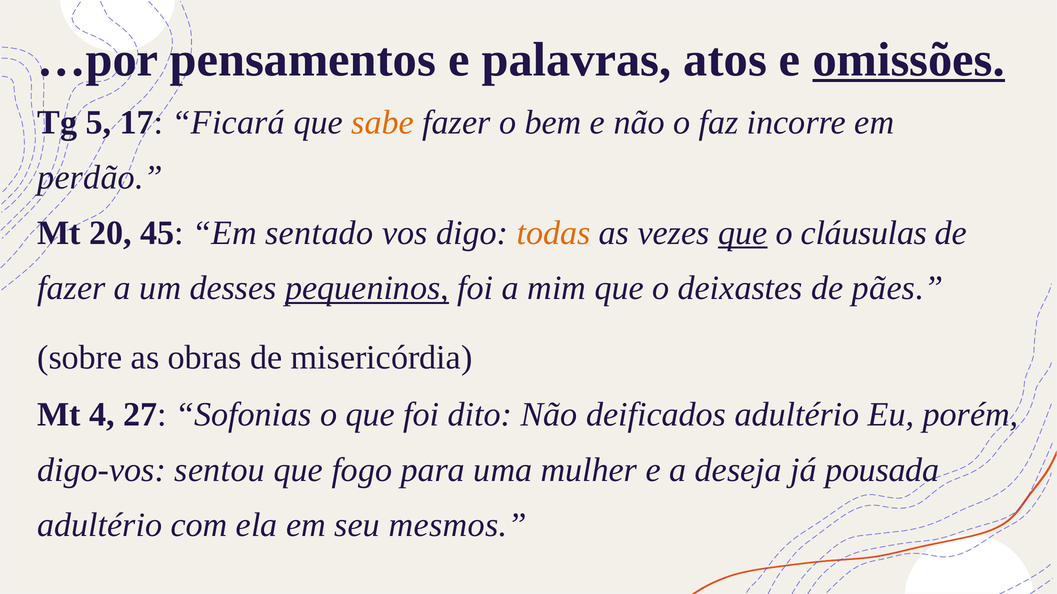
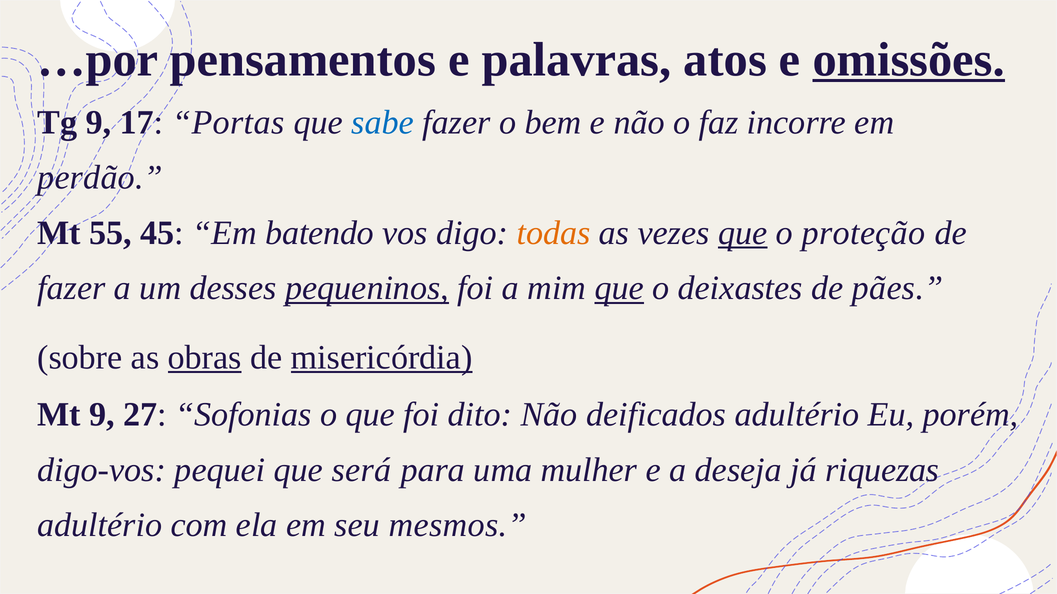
Tg 5: 5 -> 9 (98, 123)
Ficará: Ficará -> Portas (228, 123)
sabe colour: orange -> blue (383, 123)
20: 20 -> 55 (111, 233)
sentado: sentado -> batendo (320, 233)
cláusulas: cláusulas -> proteção (864, 233)
que underline: none -> present (619, 288)
obras underline: none -> present (205, 358)
misericórdia underline: none -> present (382, 358)
Mt 4: 4 -> 9 (102, 415)
sentou: sentou -> pequei (220, 470)
fogo: fogo -> será (362, 470)
pousada: pousada -> riquezas (882, 470)
